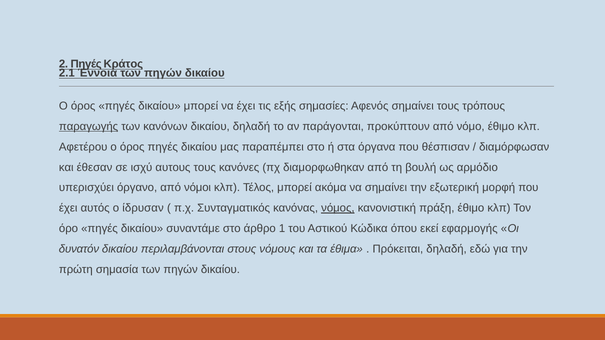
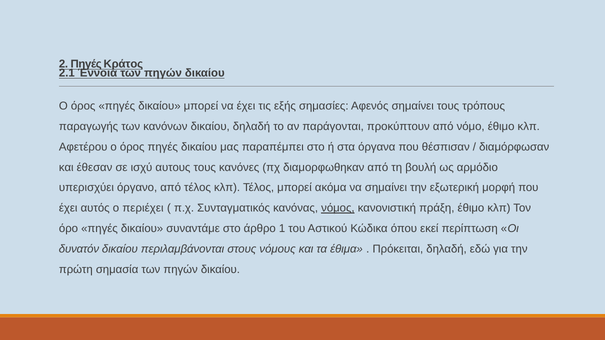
παραγωγής underline: present -> none (89, 127)
από νόμοι: νόμοι -> τέλος (198, 188)
ίδρυσαν: ίδρυσαν -> περιέχει (143, 208)
εφαρμογής: εφαρμογής -> περίπτωση (470, 229)
